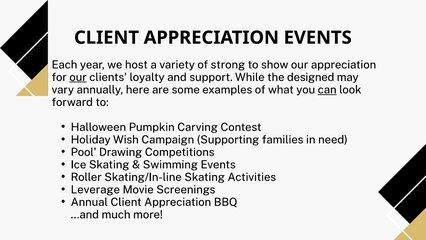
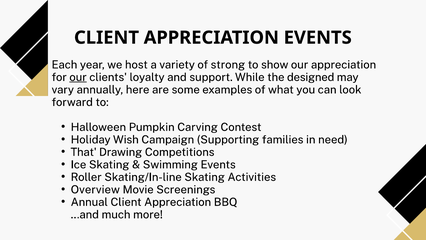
can underline: present -> none (327, 90)
Pool: Pool -> That (84, 152)
Leverage: Leverage -> Overview (95, 189)
